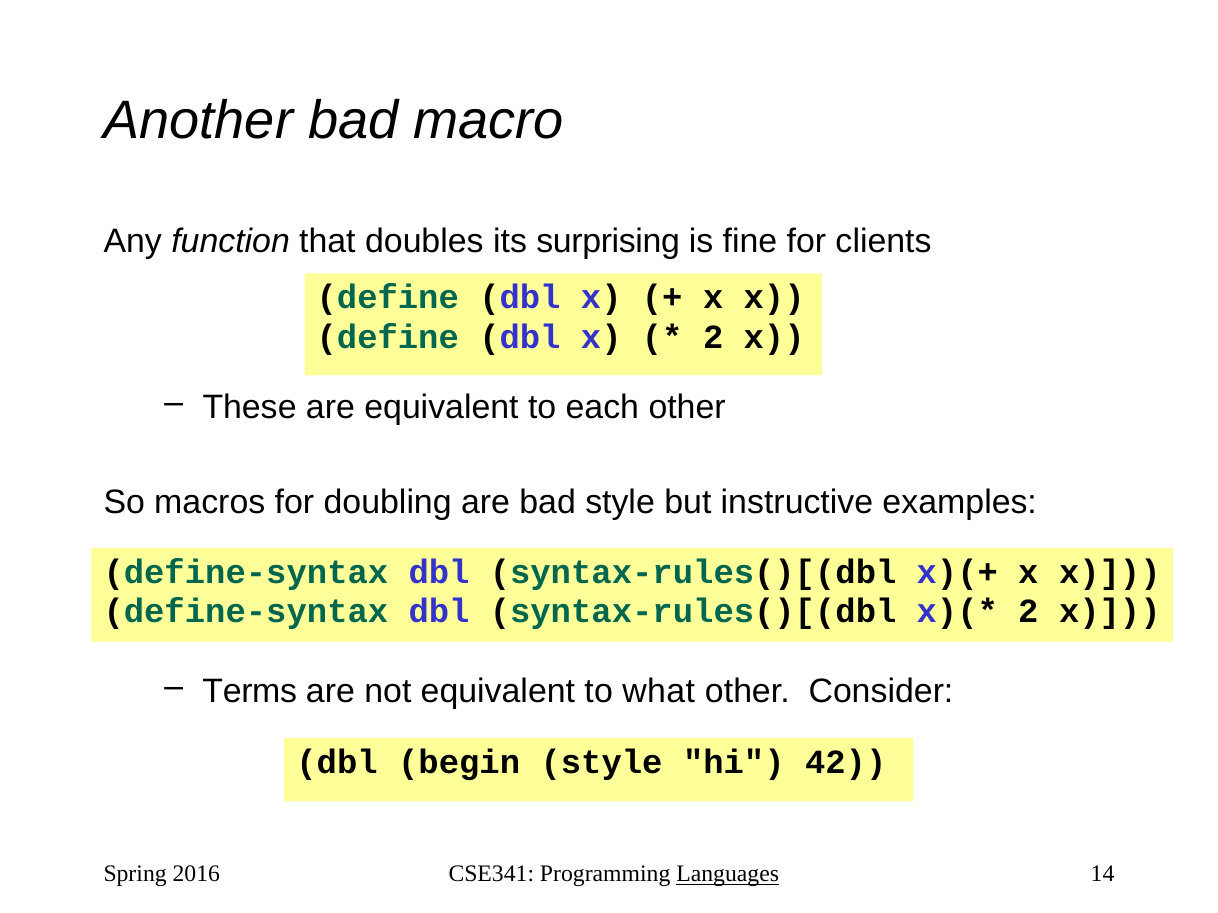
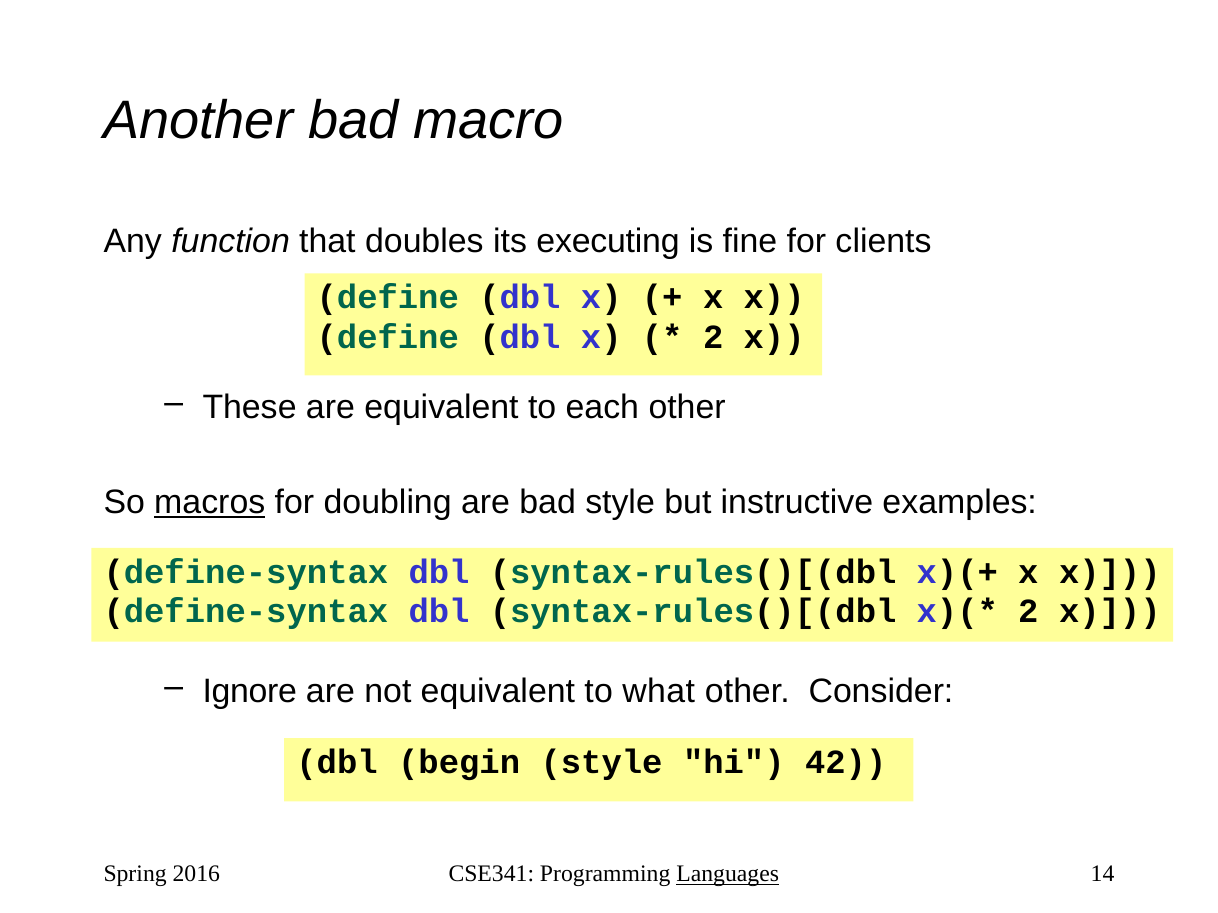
surprising: surprising -> executing (608, 242)
macros underline: none -> present (210, 503)
Terms: Terms -> Ignore (250, 692)
